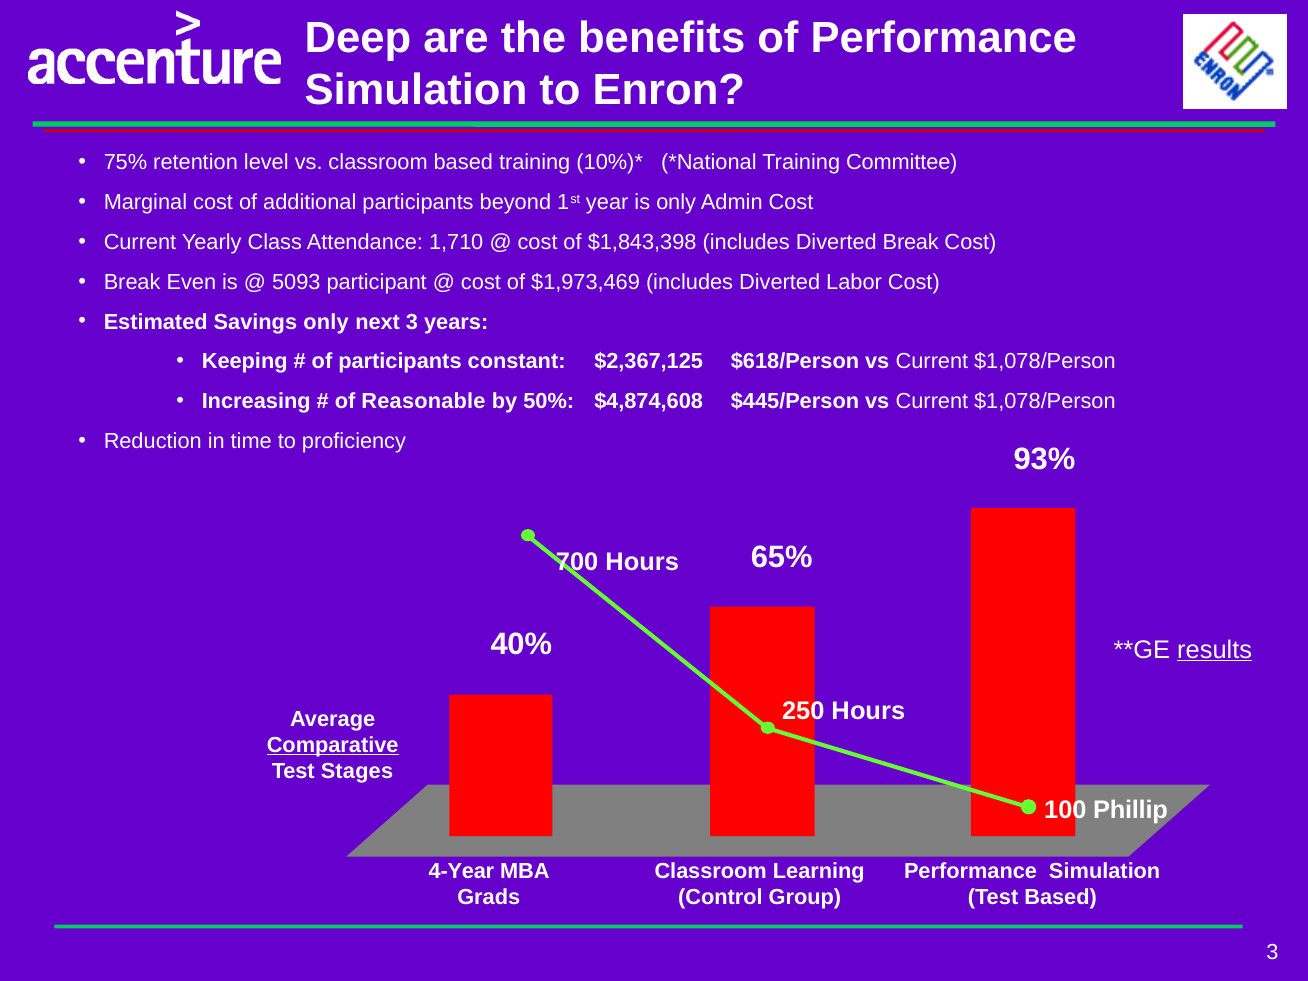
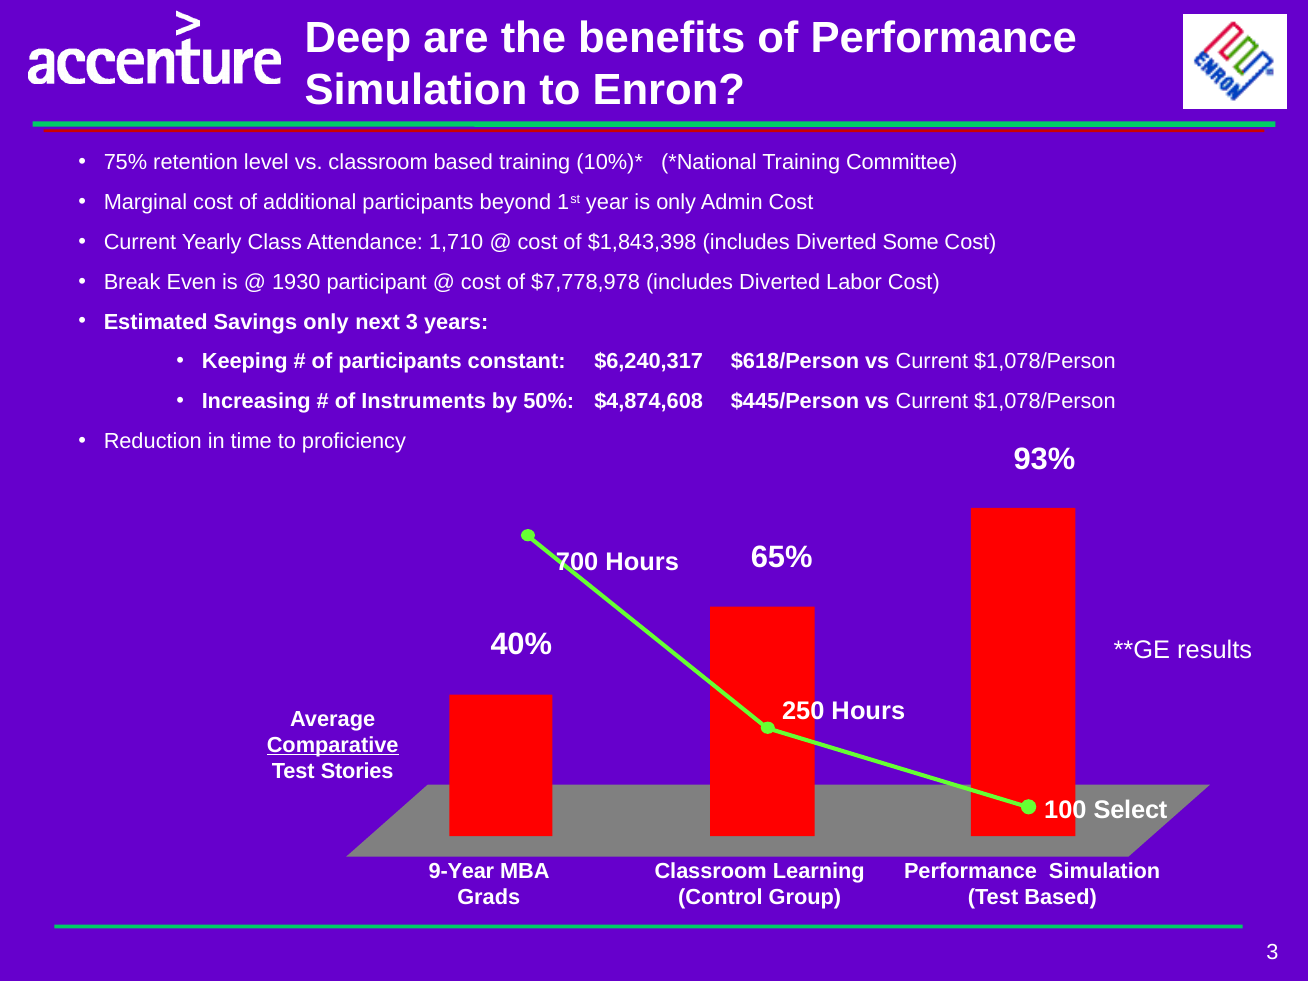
Diverted Break: Break -> Some (911, 242)
5093: 5093 -> 1930 (296, 282)
$1,973,469: $1,973,469 -> $7,778,978 (586, 282)
$2,367,125: $2,367,125 -> $6,240,317 (649, 362)
Reasonable: Reasonable -> Instruments (424, 401)
results underline: present -> none (1215, 650)
Stages: Stages -> Stories (357, 771)
Phillip: Phillip -> Select (1130, 811)
4-Year: 4-Year -> 9-Year (461, 872)
